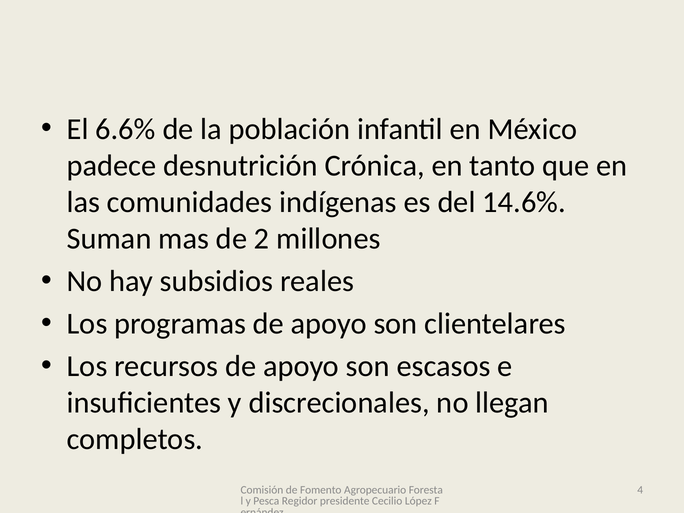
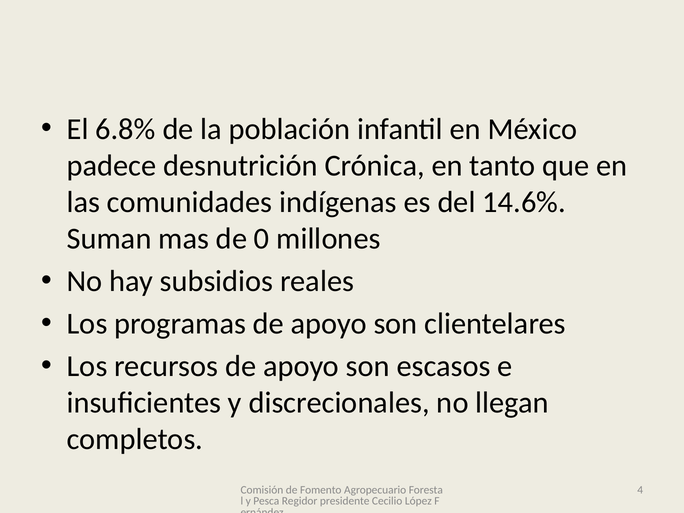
6.6%: 6.6% -> 6.8% (126, 129)
2: 2 -> 0 (262, 239)
